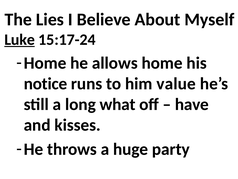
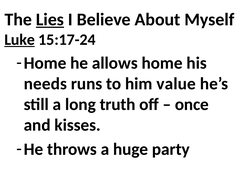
Lies underline: none -> present (50, 19)
notice: notice -> needs (45, 84)
what: what -> truth (118, 104)
have: have -> once (192, 104)
